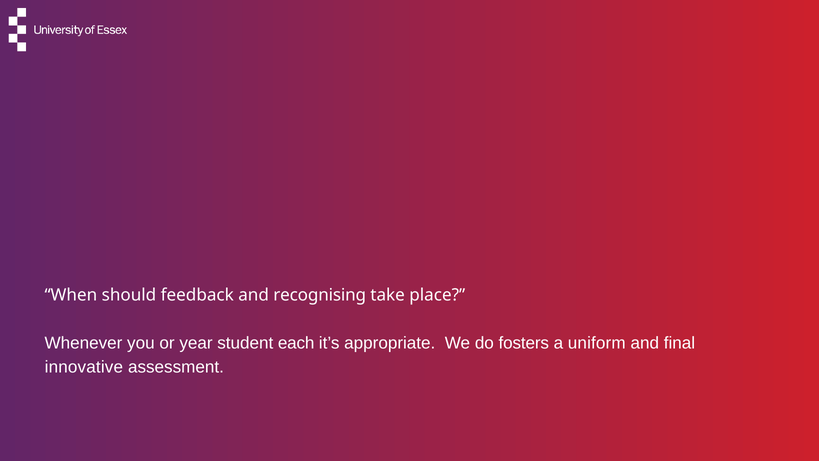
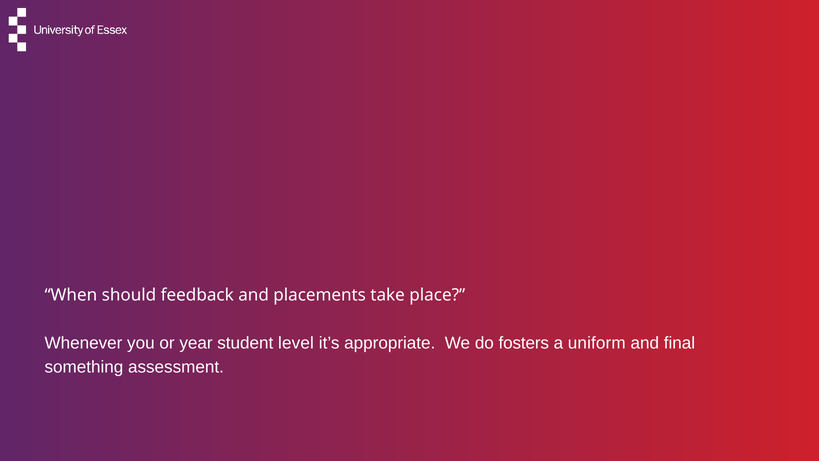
recognising: recognising -> placements (320, 295)
each: each -> level (296, 343)
innovative: innovative -> something (84, 367)
